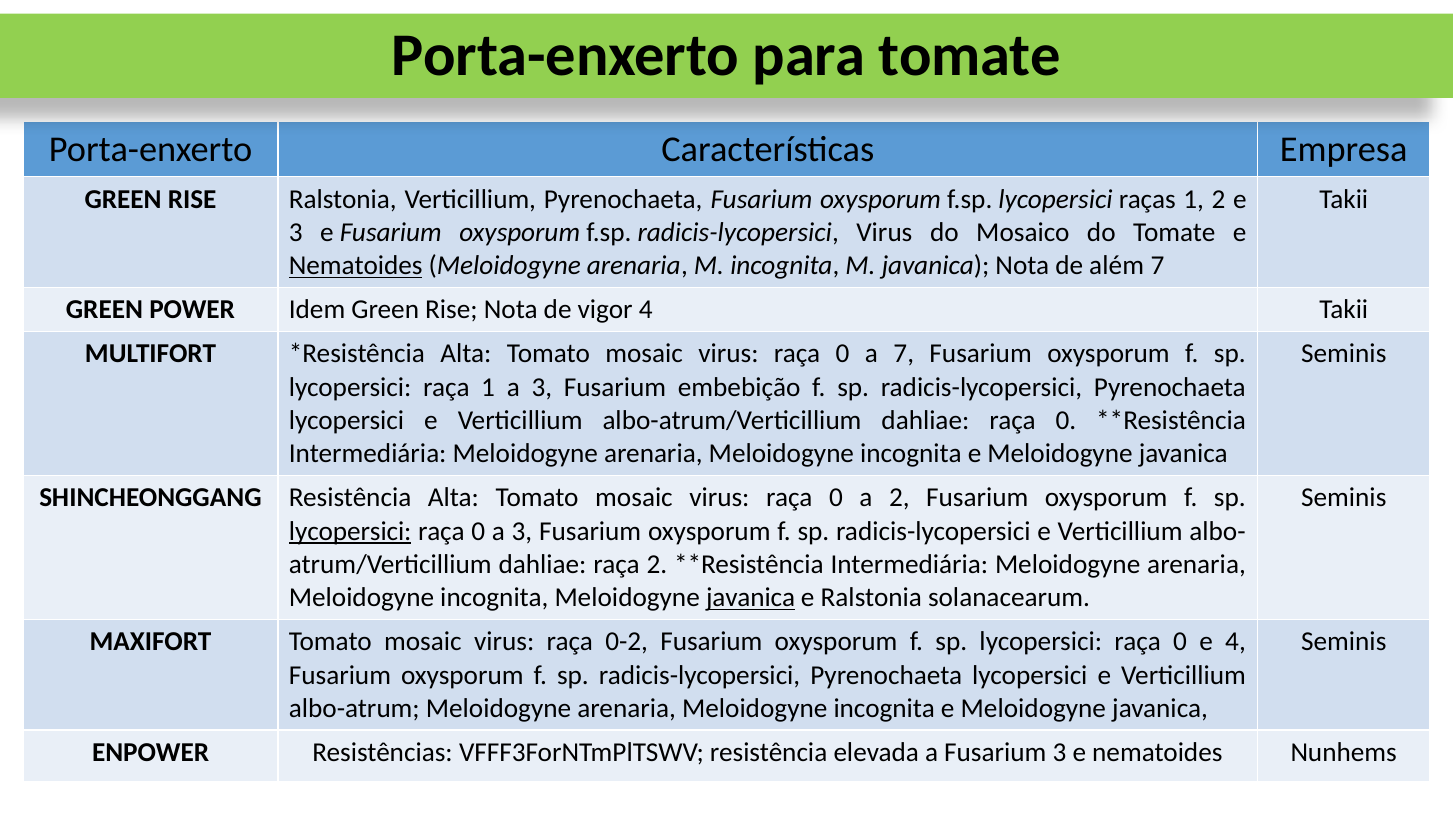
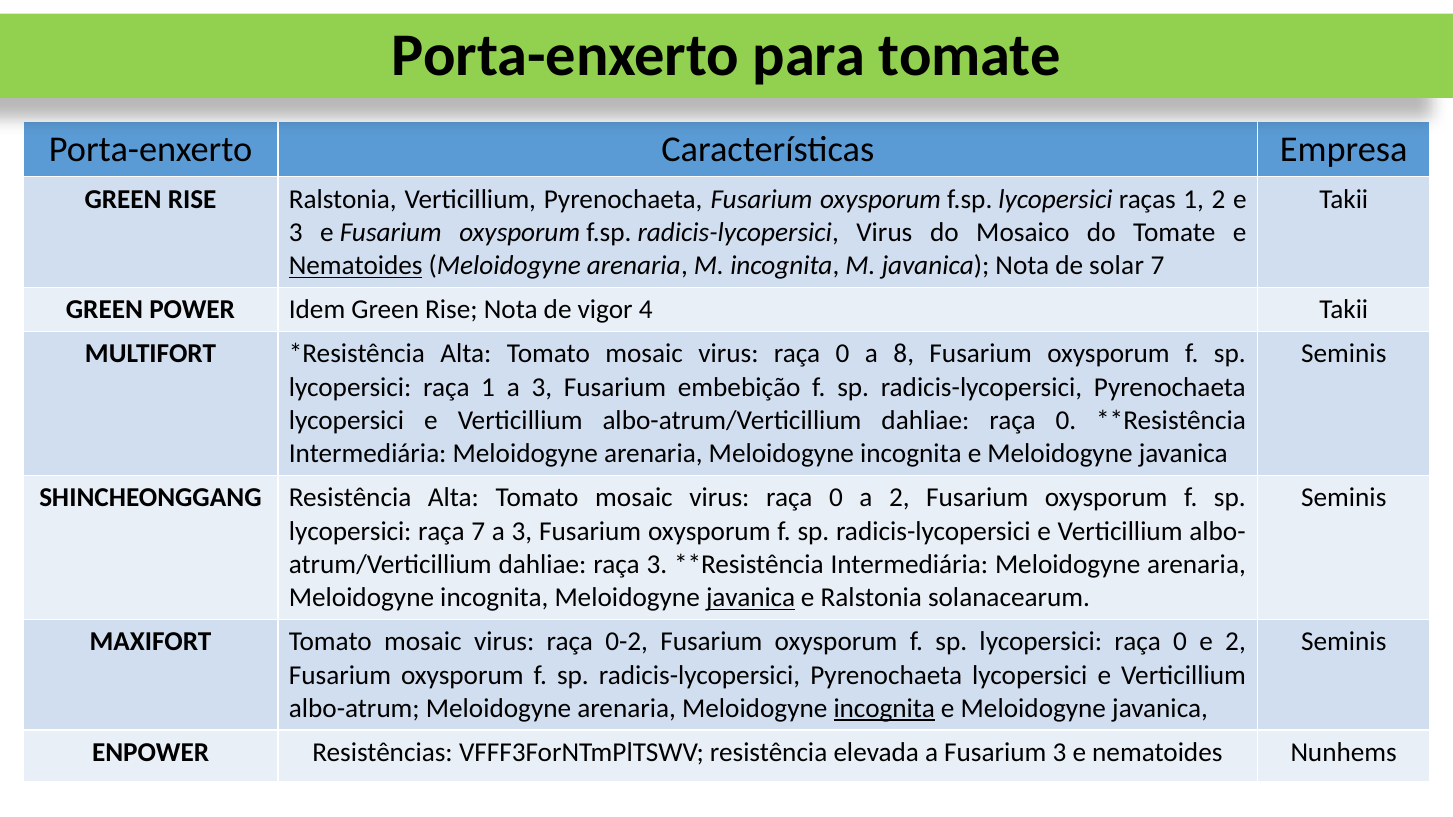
além: além -> solar (1117, 266)
a 7: 7 -> 8 (904, 354)
lycopersici underline: present -> none (350, 531)
0: 0 -> 7 (478, 531)
raça 2: 2 -> 3 (657, 565)
e 4: 4 -> 2 (1236, 642)
incognita underline: none -> present (884, 709)
